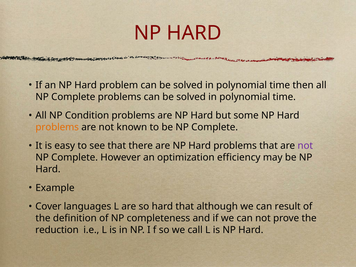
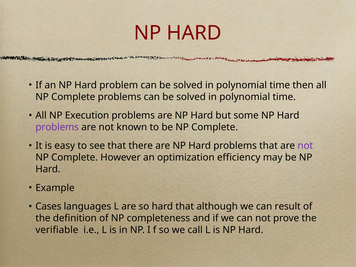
Condition: Condition -> Execution (87, 115)
problems colour: orange -> purple (57, 127)
Cover: Cover -> Cases (48, 206)
reduction: reduction -> verifiable (57, 230)
